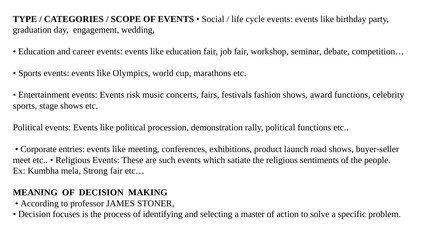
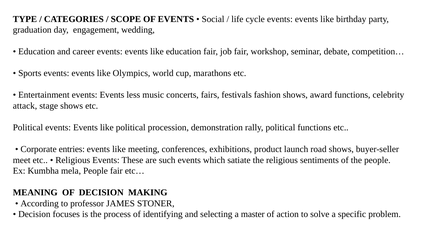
risk: risk -> less (133, 95)
sports: sports -> attack (25, 106)
mela Strong: Strong -> People (96, 171)
